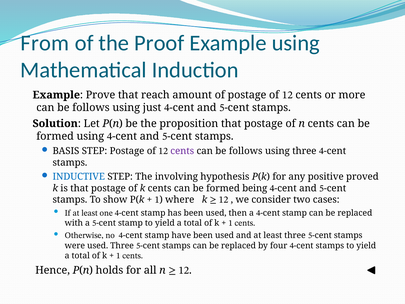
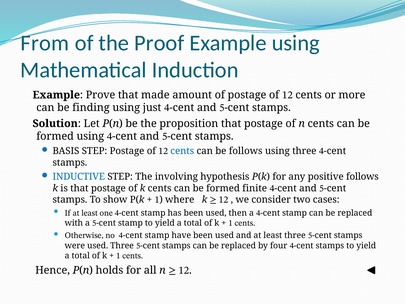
reach: reach -> made (155, 95)
follows: follows -> finding (91, 108)
cents colour: purple -> blue (182, 151)
positive proved: proved -> follows (362, 177)
being: being -> finite (255, 188)
